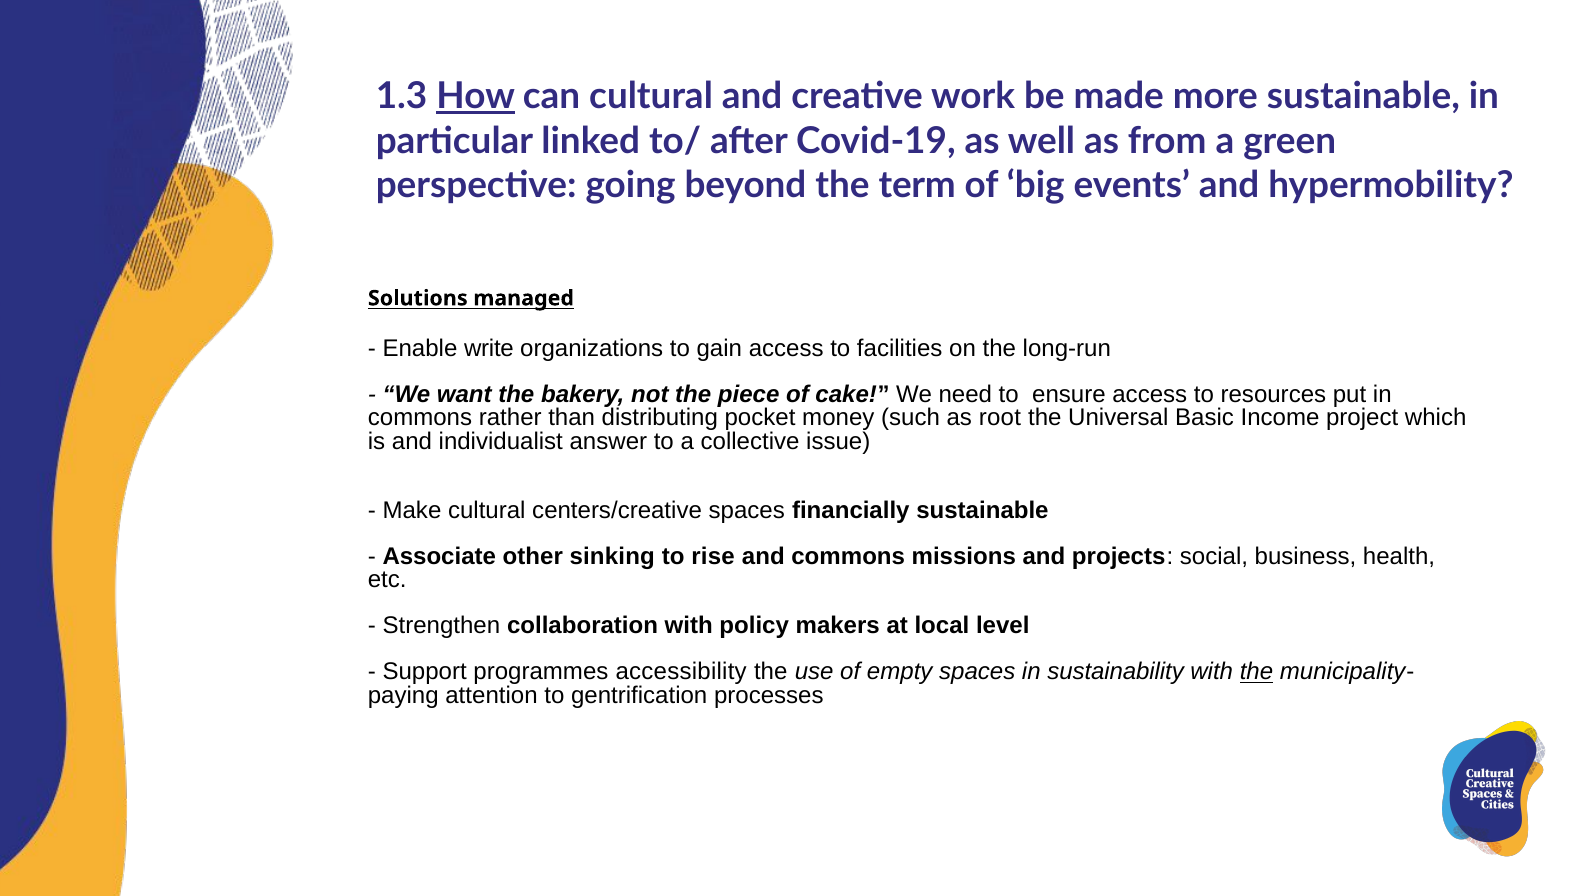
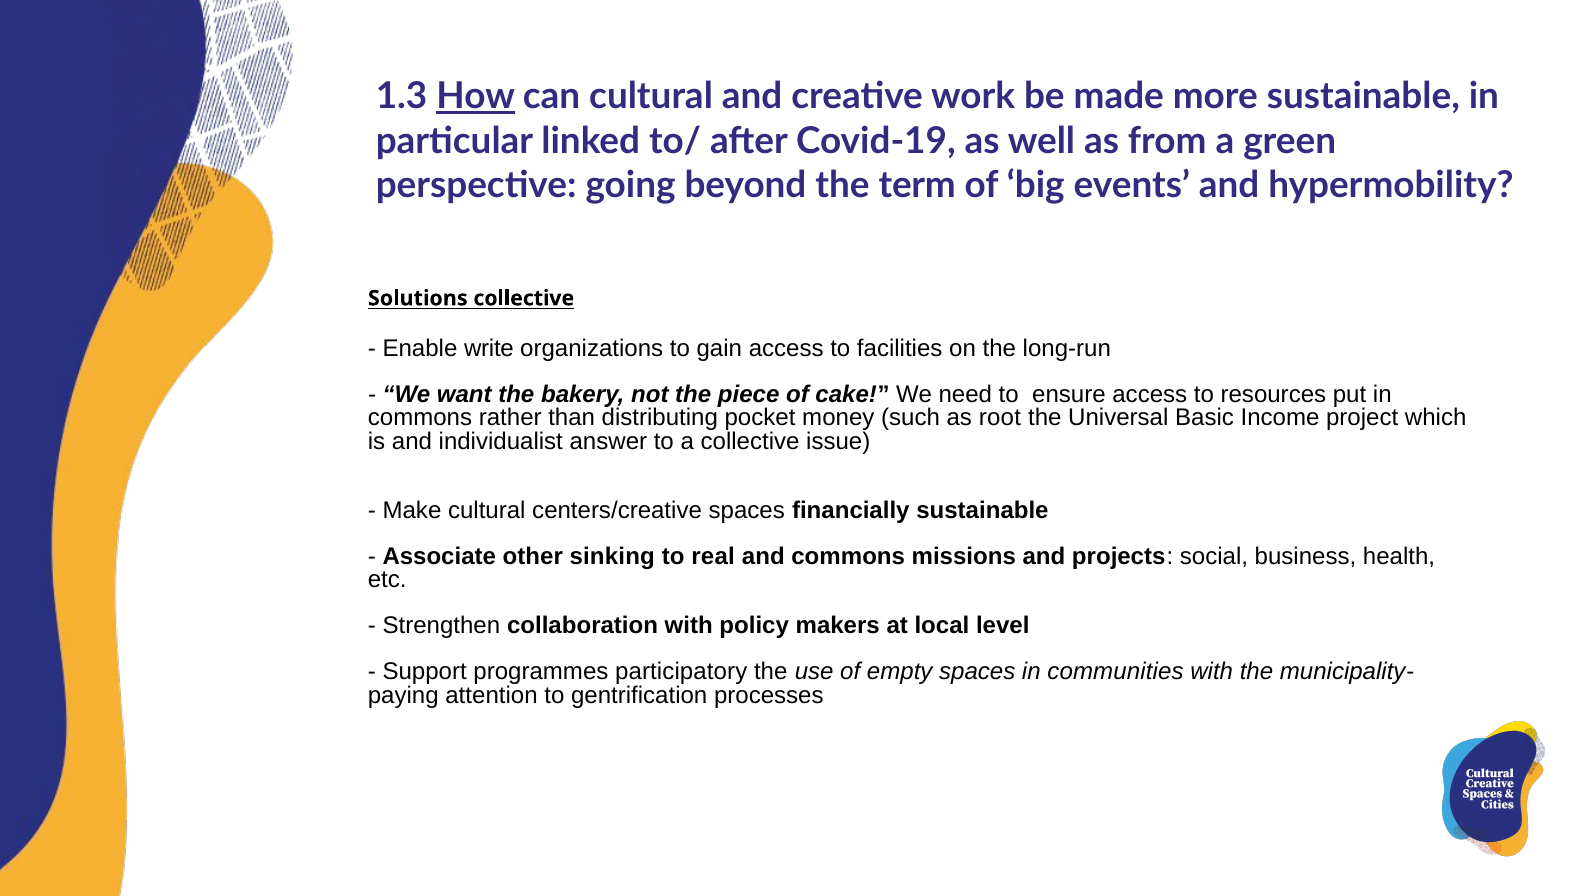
Solutions managed: managed -> collective (524, 298)
rise: rise -> real (713, 556)
accessibility: accessibility -> participatory (681, 672)
sustainability: sustainability -> communities (1115, 672)
the underline: present -> none (1257, 672)
